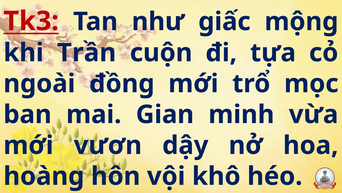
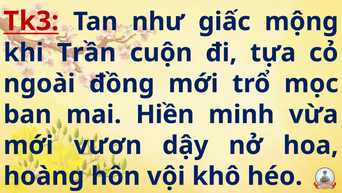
Gian: Gian -> Hiền (165, 114)
